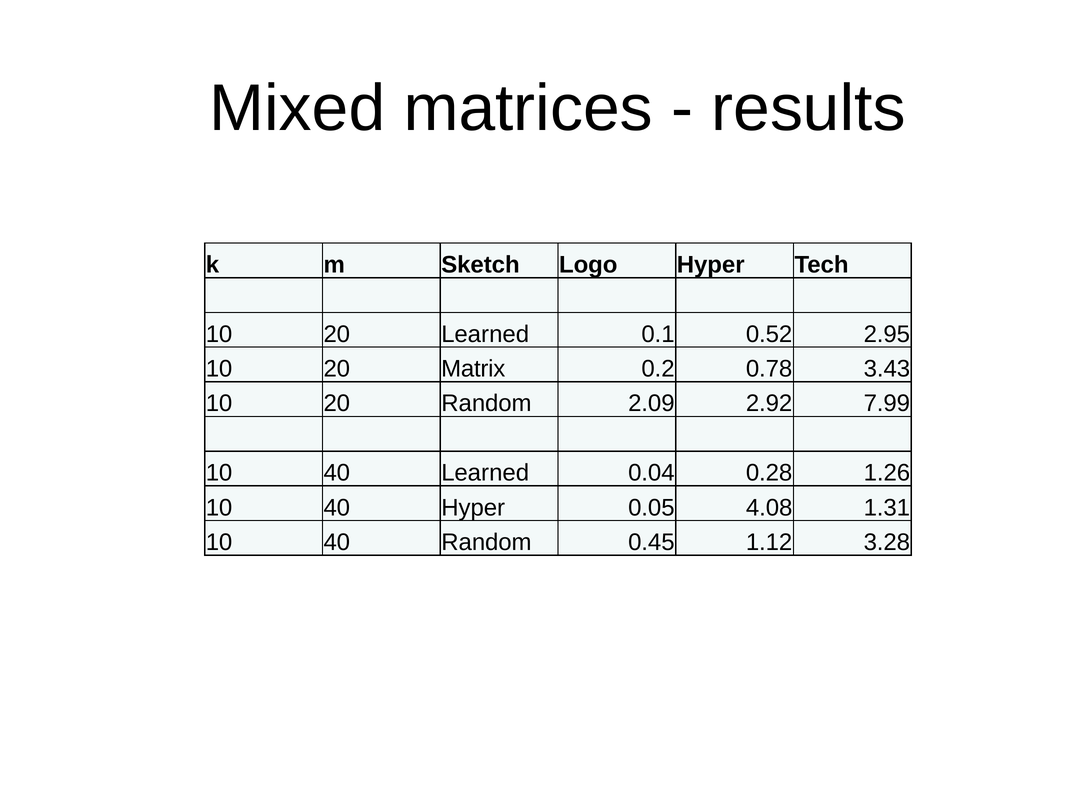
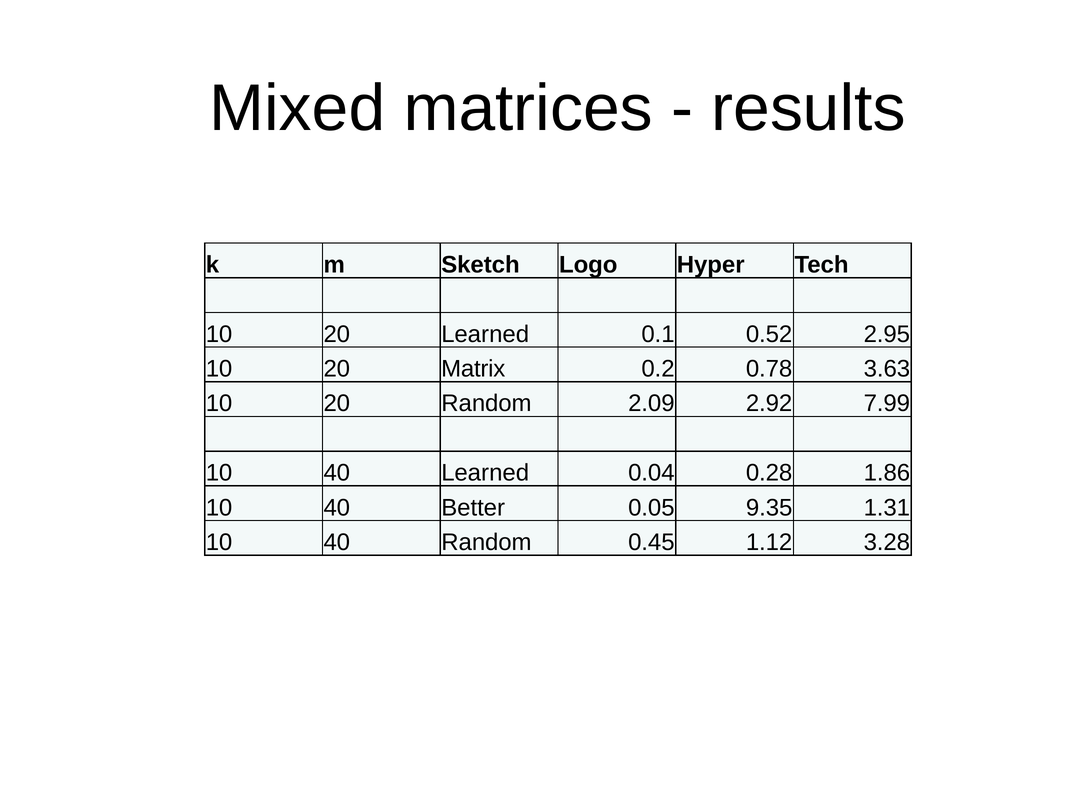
3.43: 3.43 -> 3.63 (887, 369)
1.26: 1.26 -> 1.86 (887, 473)
40 Hyper: Hyper -> Better (473, 508)
4.08: 4.08 -> 9.35 (769, 508)
